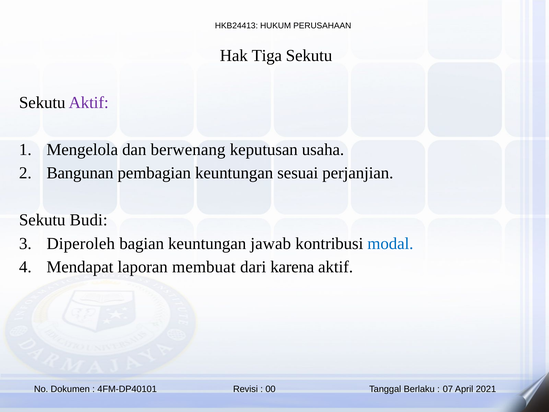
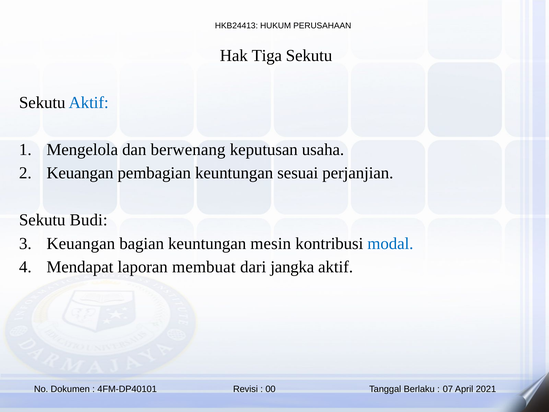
Aktif colour: purple -> blue (89, 103)
Bangunan: Bangunan -> Keuangan (80, 173)
Diperoleh: Diperoleh -> Keuangan (81, 243)
jawab: jawab -> mesin (271, 243)
karena: karena -> jangka (292, 267)
